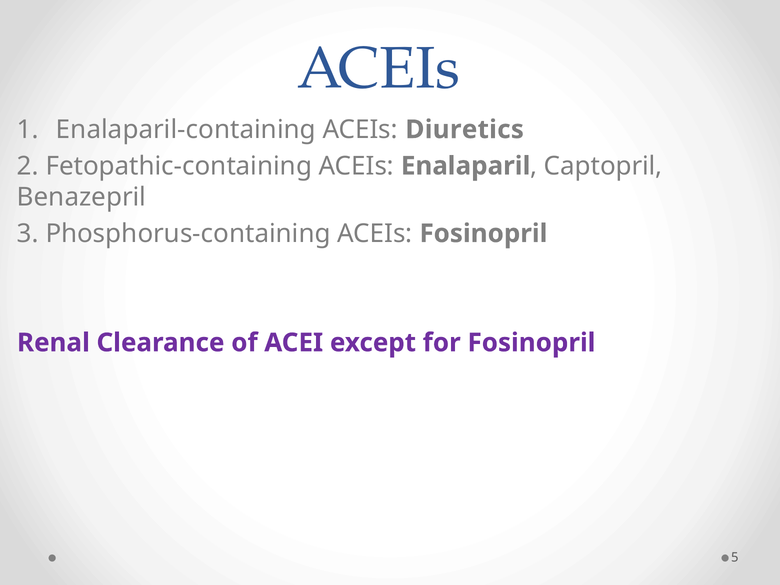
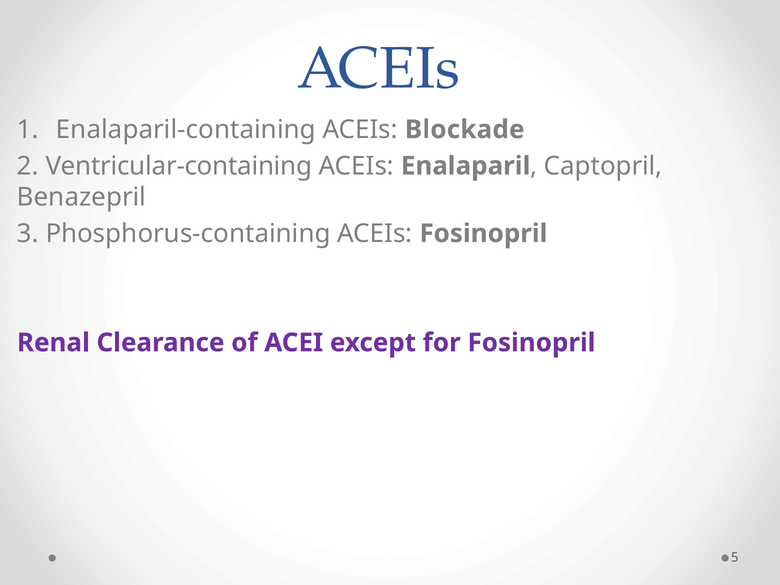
Diuretics: Diuretics -> Blockade (465, 130)
Fetopathic-containing: Fetopathic-containing -> Ventricular-containing (179, 166)
